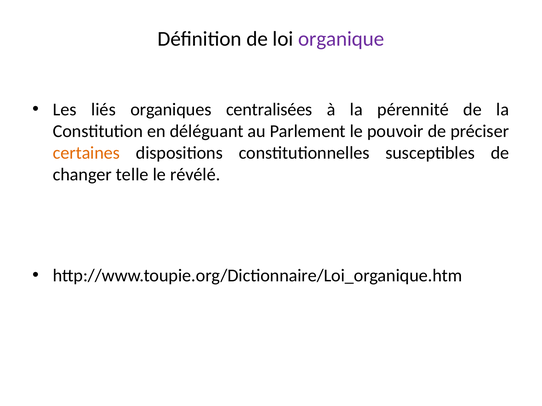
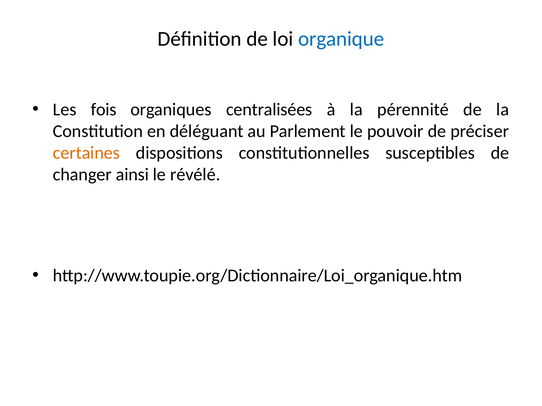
organique colour: purple -> blue (341, 39)
liés: liés -> fois (104, 110)
telle: telle -> ainsi (132, 175)
